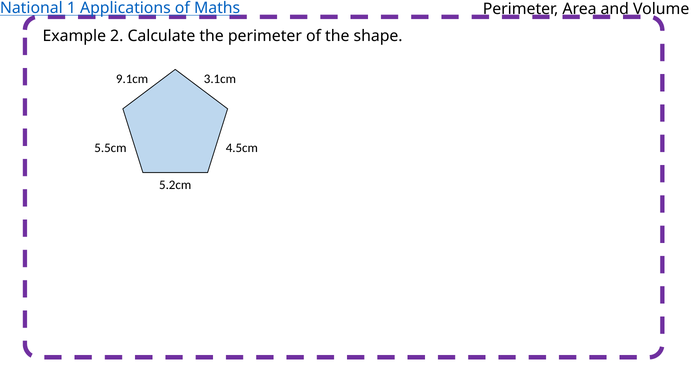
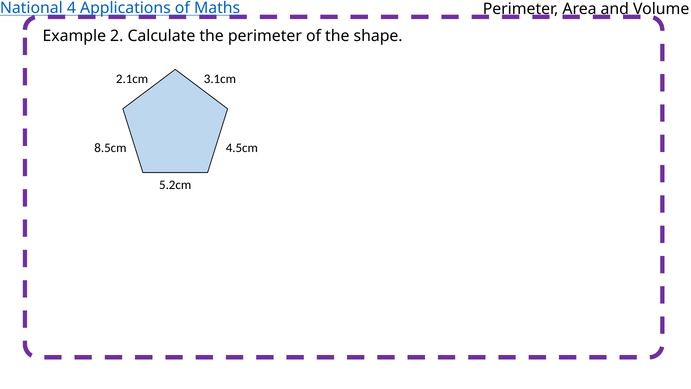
1: 1 -> 4 (71, 8)
9.1cm: 9.1cm -> 2.1cm (132, 79)
5.5cm: 5.5cm -> 8.5cm (110, 148)
